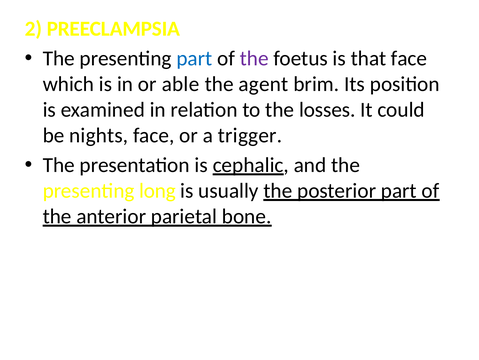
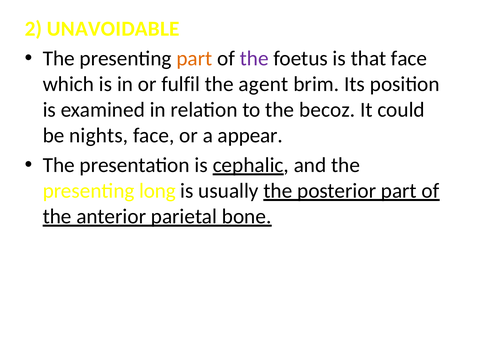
PREECLAMPSIA: PREECLAMPSIA -> UNAVOIDABLE (113, 29)
part colour: blue -> orange (194, 58)
able: able -> fulfil (181, 84)
losses: losses -> becoz (327, 110)
trigger: trigger -> appear (250, 135)
